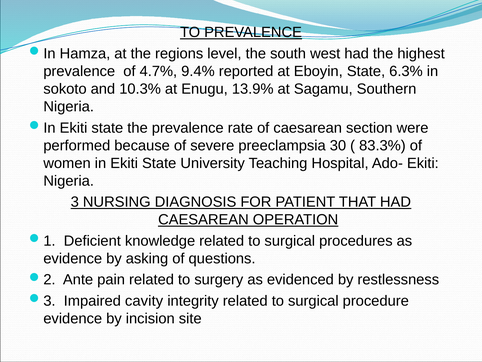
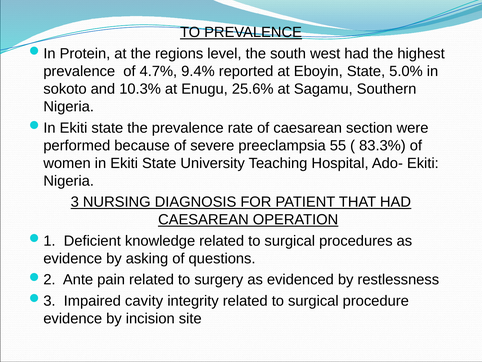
Hamza: Hamza -> Protein (85, 53)
6.3%: 6.3% -> 5.0% (406, 71)
13.9%: 13.9% -> 25.6% (253, 89)
30: 30 -> 55 (338, 145)
